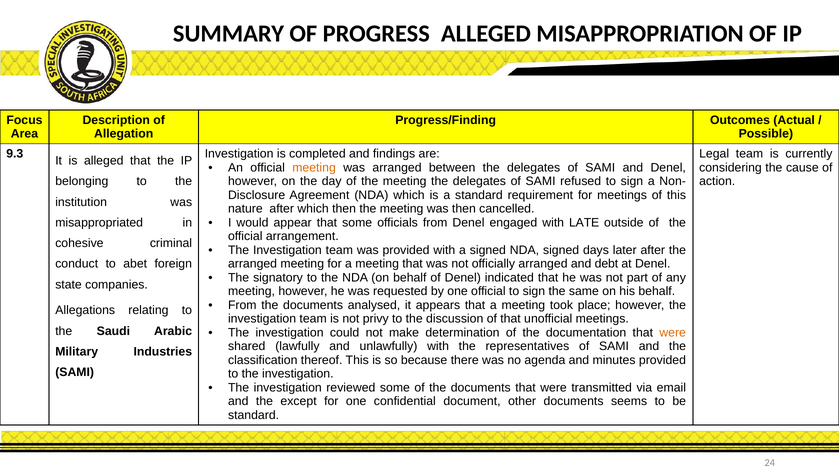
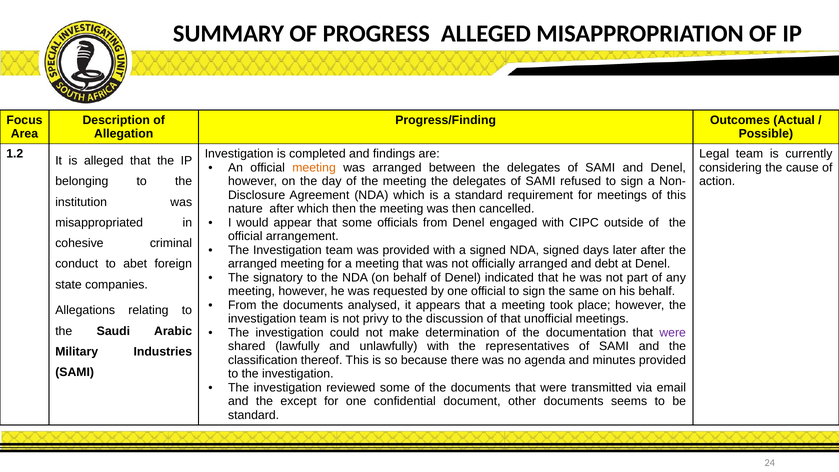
9.3: 9.3 -> 1.2 (15, 154)
LATE: LATE -> CIPC (584, 223)
were colour: orange -> purple (673, 333)
